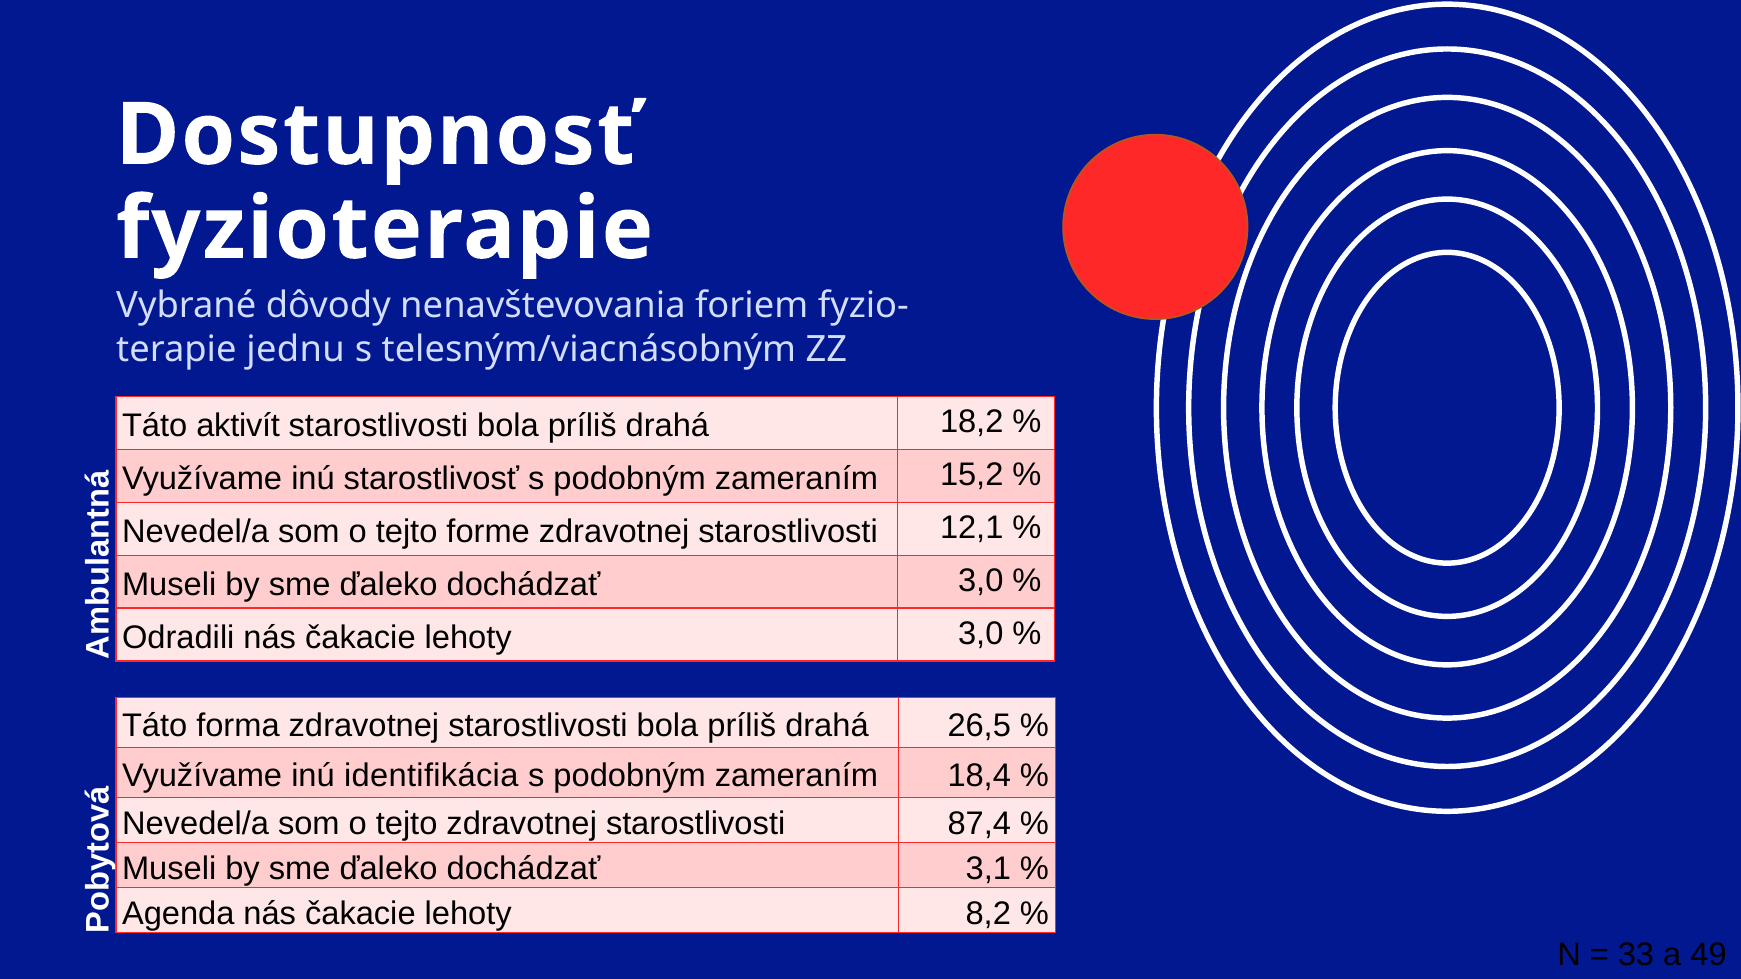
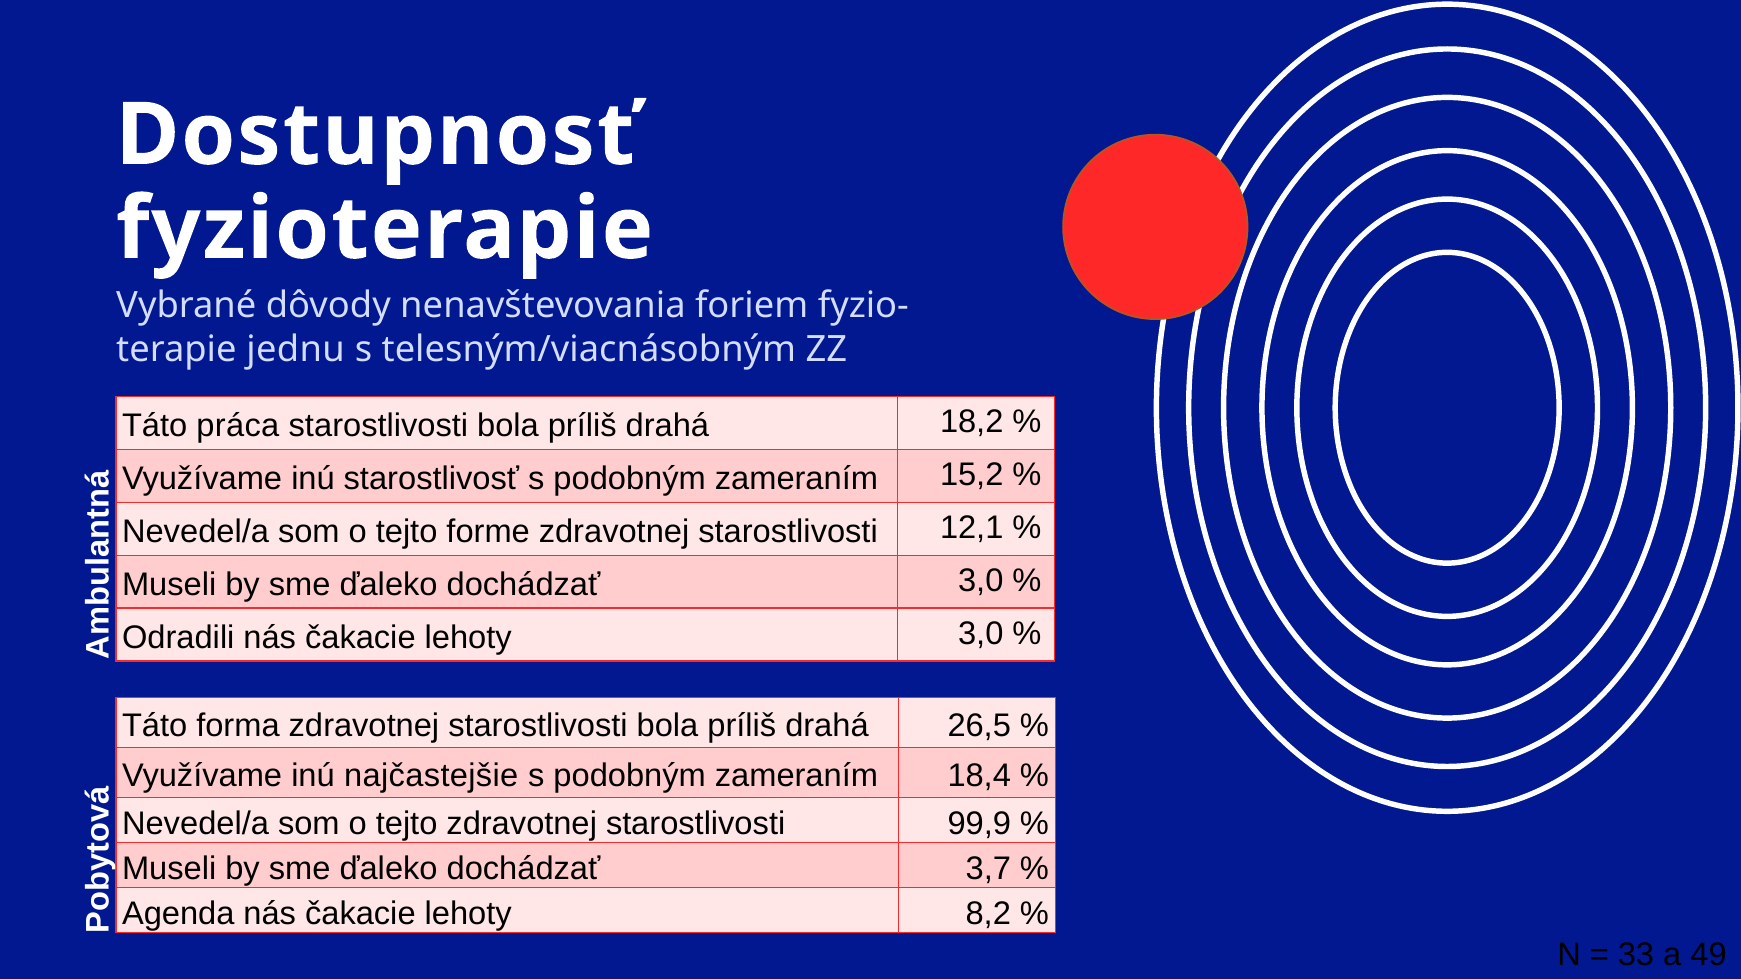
aktivít: aktivít -> práca (238, 426)
identifikácia: identifikácia -> najčastejšie (431, 776)
87,4: 87,4 -> 99,9 (979, 824)
3,1: 3,1 -> 3,7 (988, 869)
